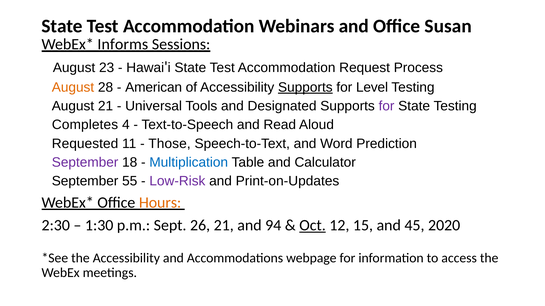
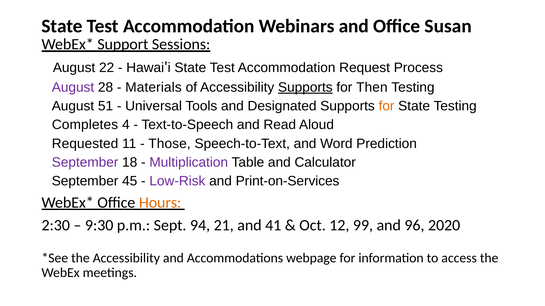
Informs: Informs -> Support (123, 44)
23: 23 -> 22 (107, 68)
August colour: orange -> purple (73, 87)
American: American -> Materials (154, 87)
Level: Level -> Then (372, 87)
August 21: 21 -> 51 (106, 106)
for colour: purple -> orange (387, 106)
Multiplication colour: blue -> purple (189, 163)
55: 55 -> 45 (130, 181)
Print-on-Updates: Print-on-Updates -> Print-on-Services (288, 181)
1:30: 1:30 -> 9:30 (99, 226)
26: 26 -> 94 (200, 226)
94: 94 -> 41 (273, 226)
Oct underline: present -> none (313, 226)
15: 15 -> 99 (363, 226)
45: 45 -> 96 (414, 226)
